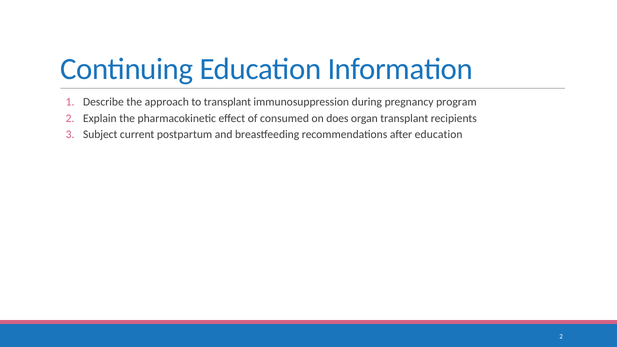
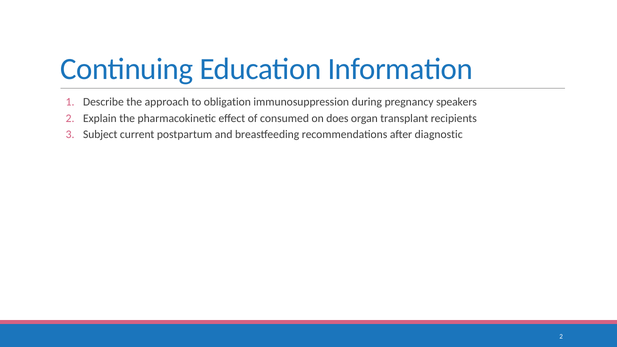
to transplant: transplant -> obligation (227, 102)
program: program -> speakers (456, 102)
after education: education -> diagnostic (439, 135)
